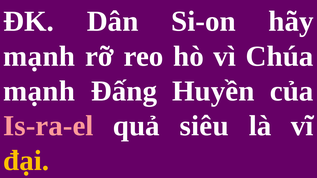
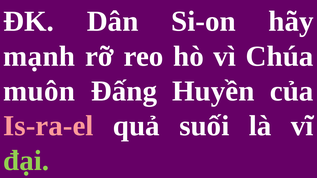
mạnh: mạnh -> muôn (39, 91)
siêu: siêu -> suối (204, 126)
đại colour: yellow -> light green (26, 161)
